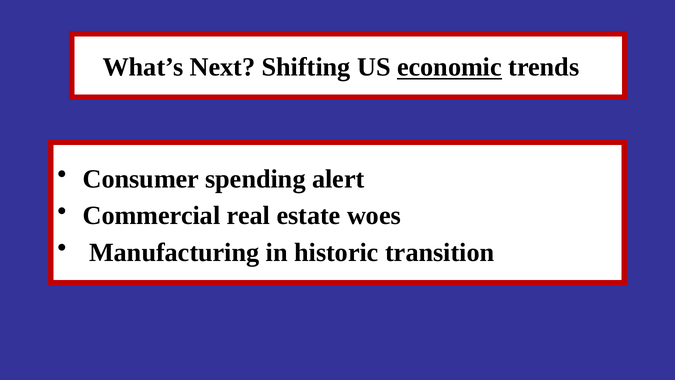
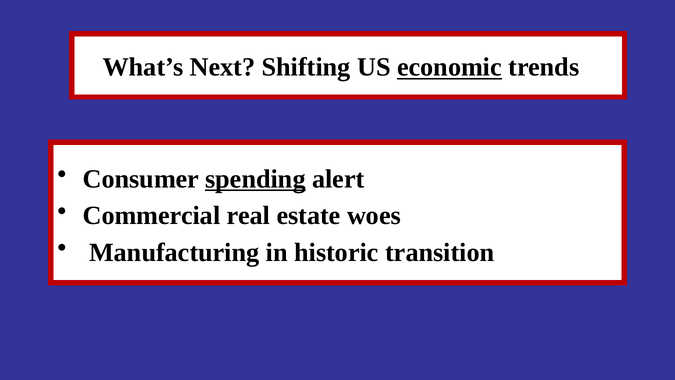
spending underline: none -> present (255, 179)
